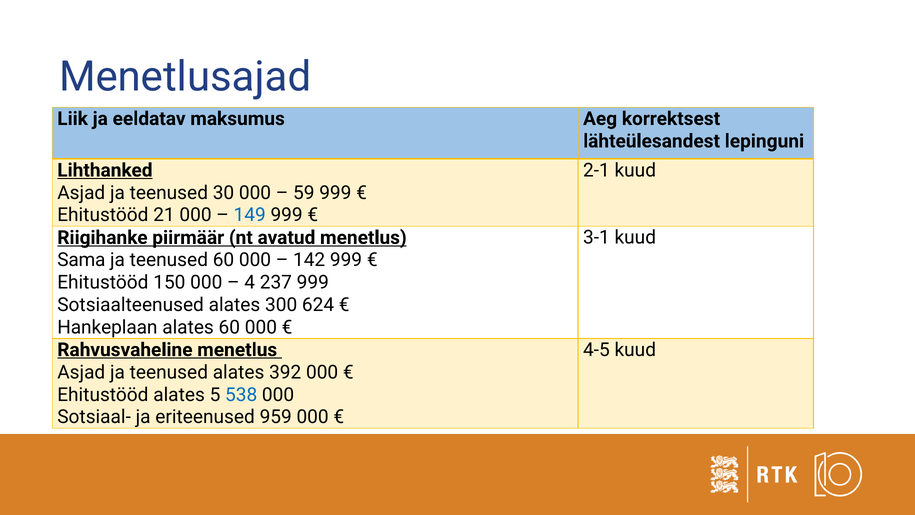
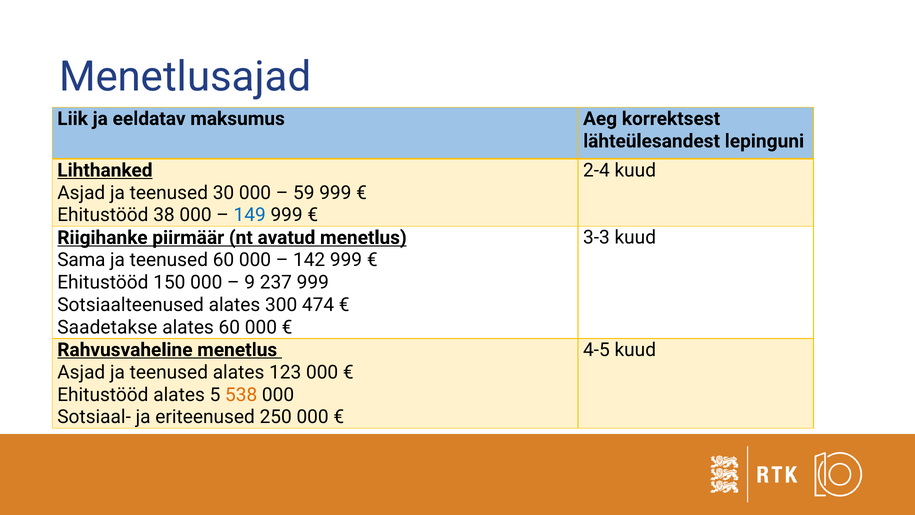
2-1: 2-1 -> 2-4 (596, 170)
21: 21 -> 38 (164, 215)
3-1: 3-1 -> 3-3 (596, 237)
4: 4 -> 9 (250, 282)
624: 624 -> 474 (318, 305)
Hankeplaan: Hankeplaan -> Saadetakse (107, 327)
392: 392 -> 123 (285, 372)
538 colour: blue -> orange (241, 394)
959: 959 -> 250 (276, 417)
